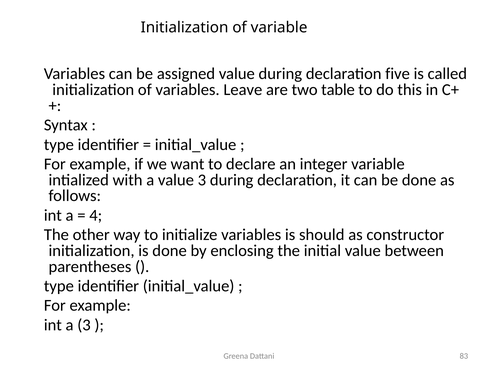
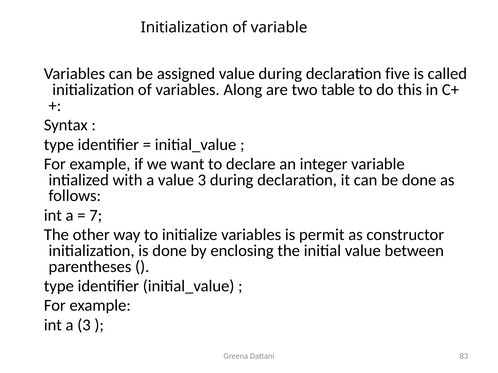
Leave: Leave -> Along (243, 90)
4: 4 -> 7 (96, 216)
should: should -> permit (322, 235)
